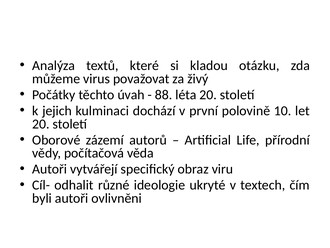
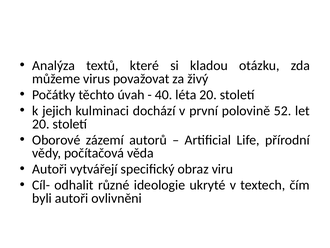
88: 88 -> 40 (164, 95)
10: 10 -> 52 (283, 111)
